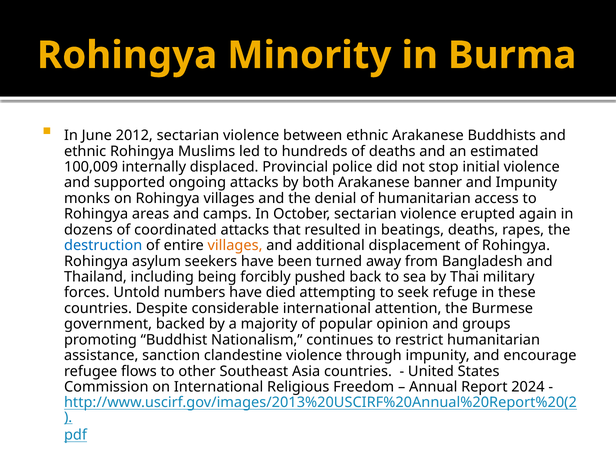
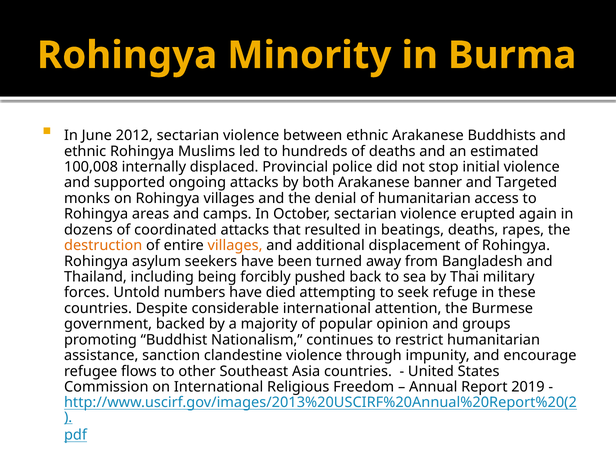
100,009: 100,009 -> 100,008 (91, 167)
and Impunity: Impunity -> Targeted (526, 183)
destruction colour: blue -> orange (103, 246)
2024: 2024 -> 2019 (528, 387)
